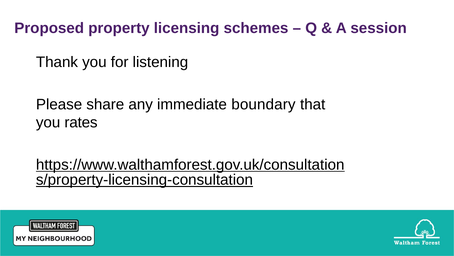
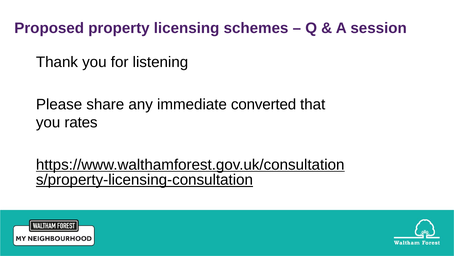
boundary: boundary -> converted (264, 104)
